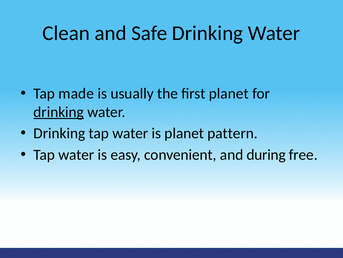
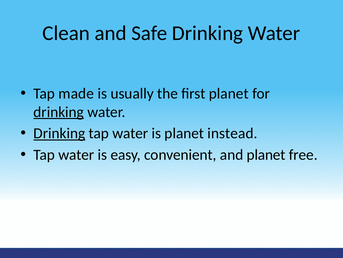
Drinking underline: none -> present (59, 133)
pattern: pattern -> instead (232, 133)
and during: during -> planet (266, 154)
